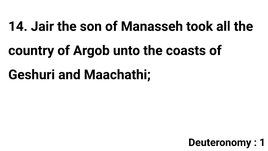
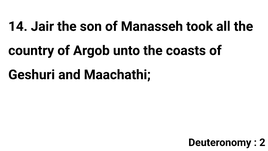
1: 1 -> 2 (262, 142)
